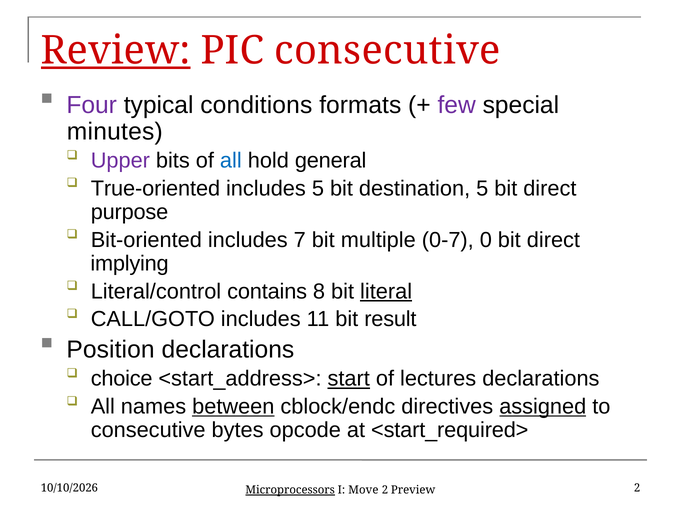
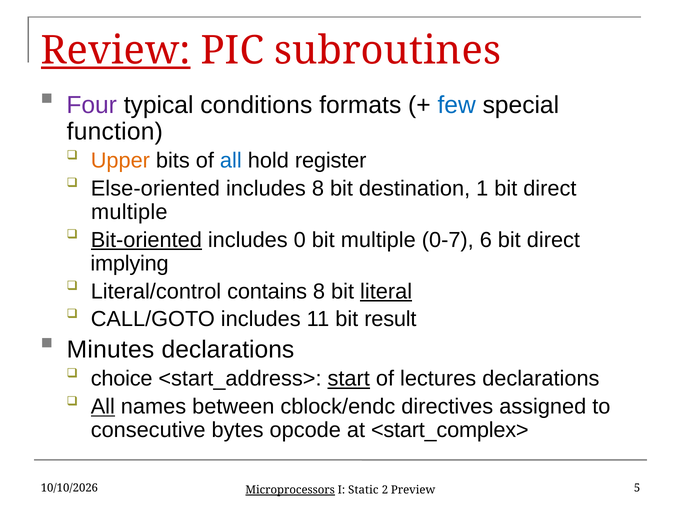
PIC consecutive: consecutive -> subroutines (388, 51)
few colour: purple -> blue (457, 105)
minutes: minutes -> function (115, 132)
Upper colour: purple -> orange (120, 161)
general: general -> register (331, 161)
True-oriented: True-oriented -> Else-oriented (155, 188)
includes 5: 5 -> 8 (318, 188)
destination 5: 5 -> 1 (482, 188)
purpose: purpose -> multiple (129, 212)
Bit-oriented underline: none -> present (146, 240)
7: 7 -> 0 (300, 240)
0: 0 -> 6 (486, 240)
Position: Position -> Minutes (110, 350)
All underline: none -> present (103, 406)
between underline: present -> none (233, 406)
assigned underline: present -> none (543, 406)
<start_required>: <start_required> -> <start_complex> (450, 430)
Move: Move -> Static (363, 490)
Preview 2: 2 -> 5 (637, 488)
